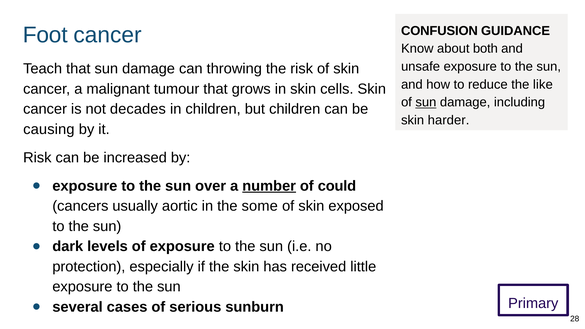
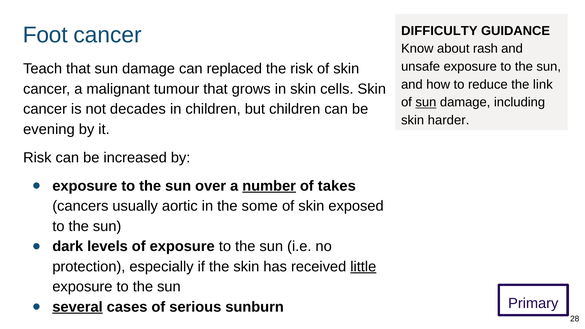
CONFUSION: CONFUSION -> DIFFICULTY (439, 31)
both: both -> rash (485, 49)
throwing: throwing -> replaced (234, 69)
like: like -> link (543, 84)
causing: causing -> evening (49, 129)
could: could -> takes (337, 186)
little underline: none -> present (363, 267)
several underline: none -> present (78, 307)
